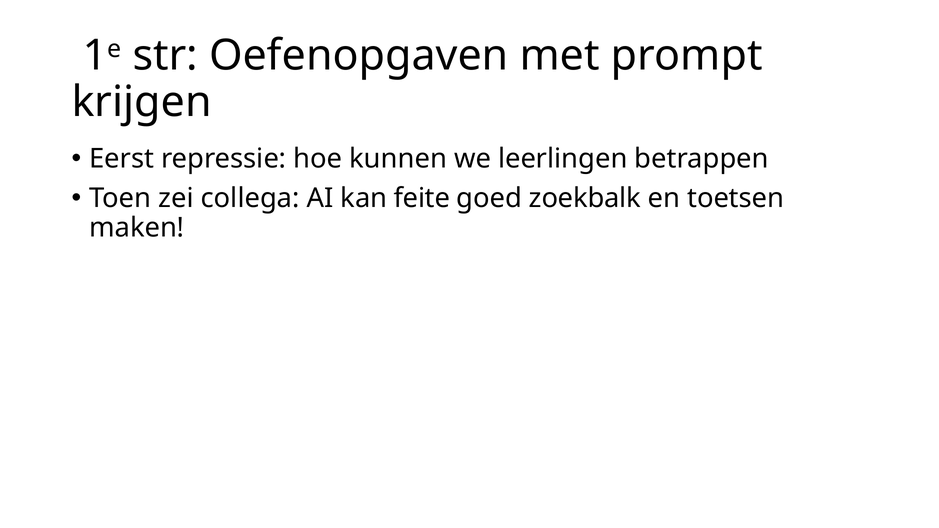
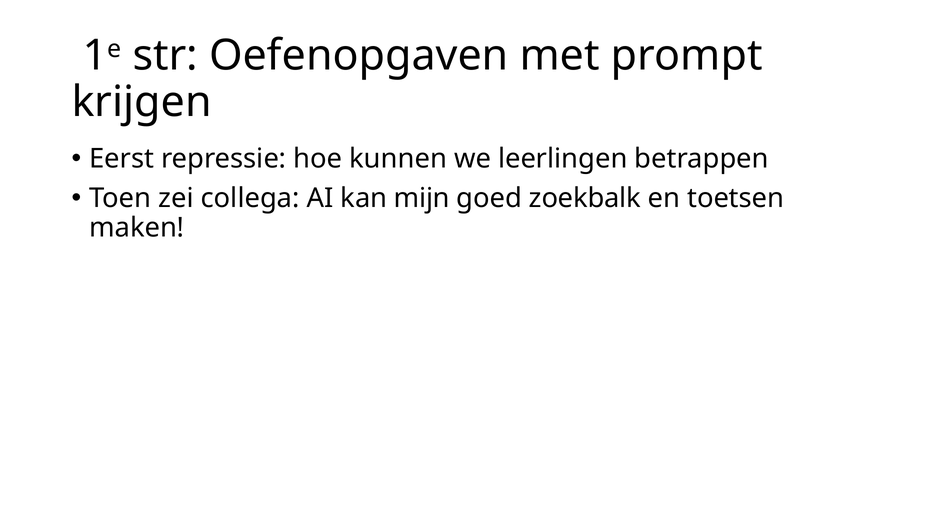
feite: feite -> mijn (422, 198)
